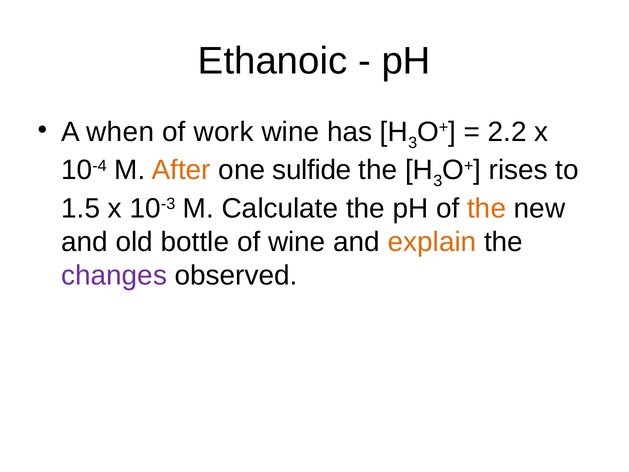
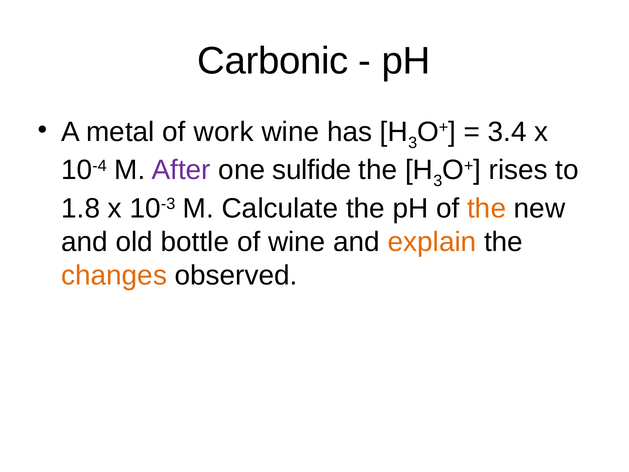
Ethanoic: Ethanoic -> Carbonic (273, 61)
when: when -> metal (120, 132)
2.2: 2.2 -> 3.4 (507, 132)
After colour: orange -> purple (181, 170)
1.5: 1.5 -> 1.8 (81, 208)
changes colour: purple -> orange (114, 275)
